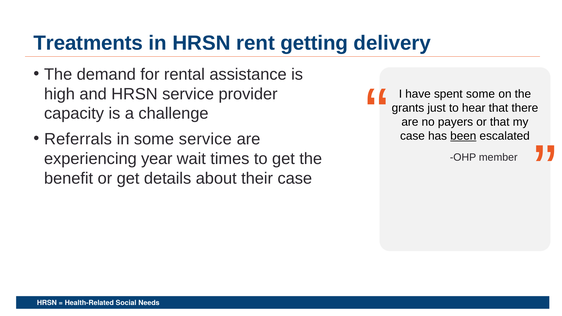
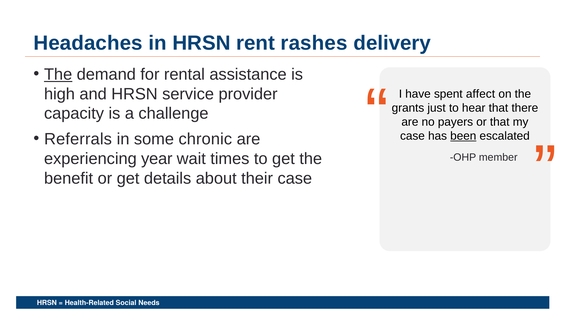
Treatments: Treatments -> Headaches (88, 43)
getting: getting -> rashes (314, 43)
The underline: none -> present (58, 74)
spent some: some -> affect (481, 94)
some service: service -> chronic (205, 139)
